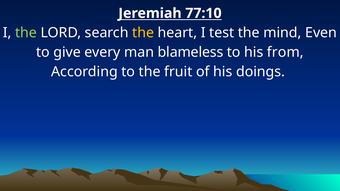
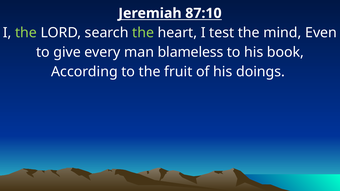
77:10: 77:10 -> 87:10 (203, 13)
the colour: yellow -> light green (143, 33)
from: from -> book (285, 52)
